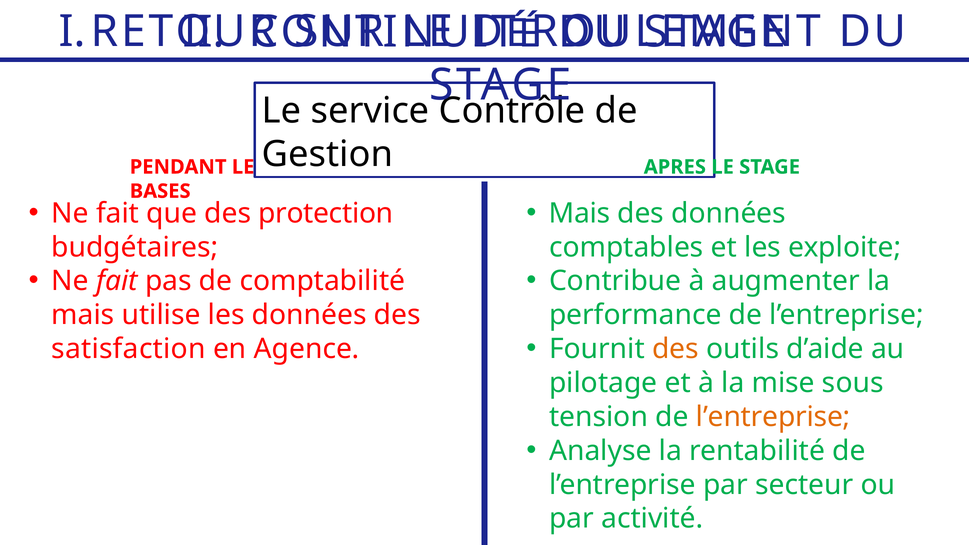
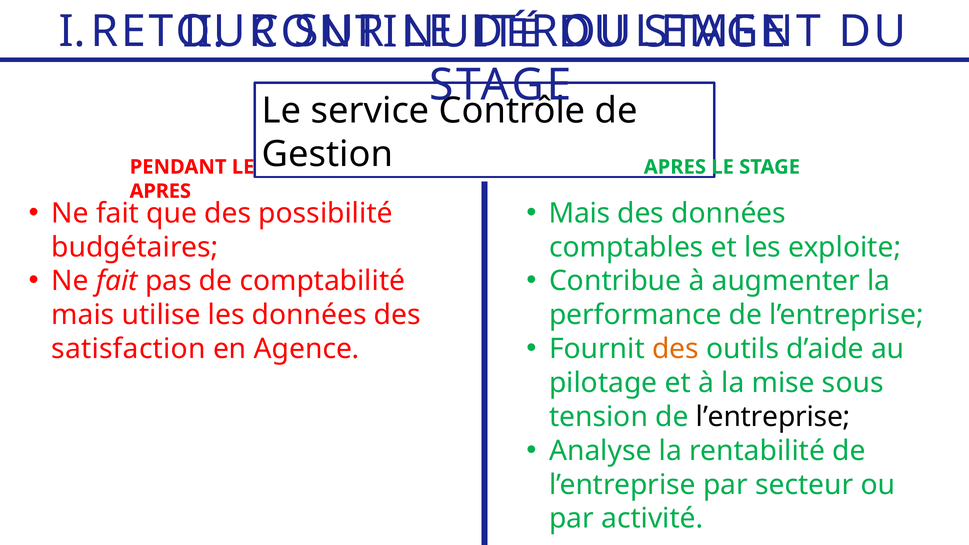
BASES: BASES -> APRES (160, 191)
protection: protection -> possibilité (326, 213)
l’entreprise colour: orange -> black (773, 417)
